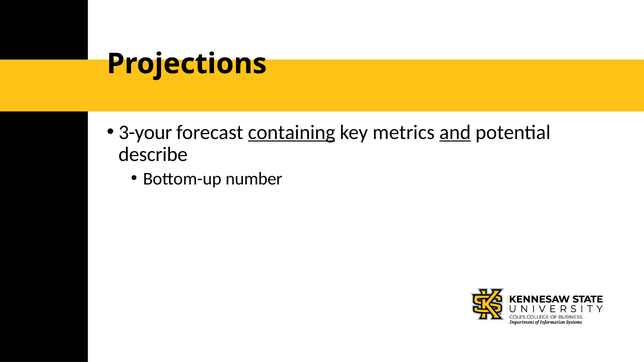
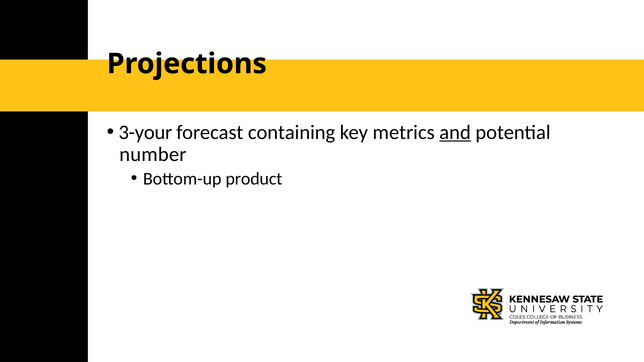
containing underline: present -> none (292, 132)
describe: describe -> number (153, 155)
number: number -> product (254, 179)
